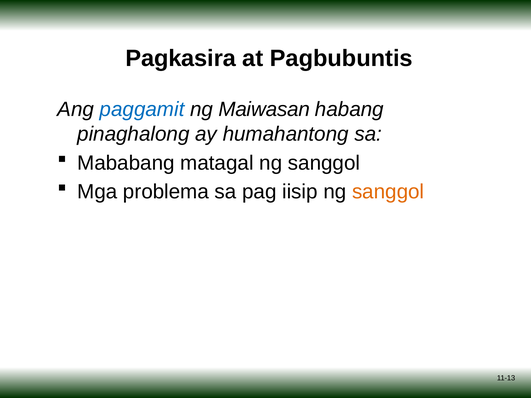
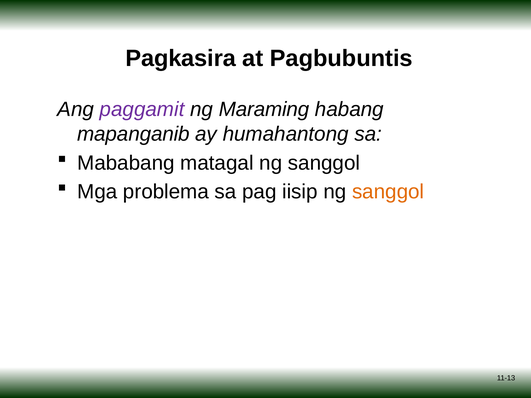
paggamit colour: blue -> purple (142, 109)
Maiwasan: Maiwasan -> Maraming (264, 109)
pinaghalong: pinaghalong -> mapanganib (133, 134)
